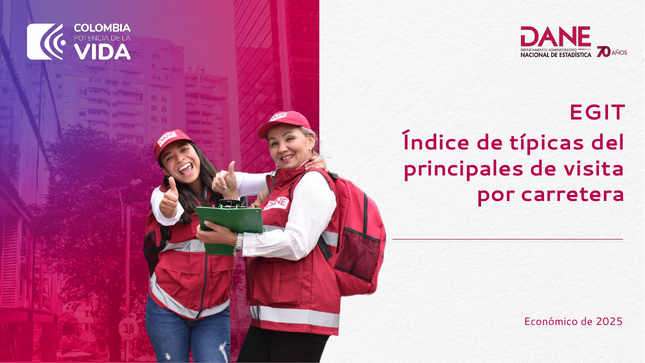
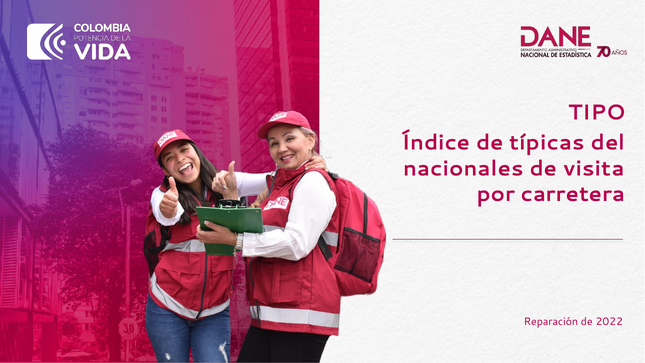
EGIT: EGIT -> TIPO (597, 113)
principales: principales -> nacionales (463, 169)
Económico: Económico -> Reparación (551, 321)
2025: 2025 -> 2022 (609, 321)
